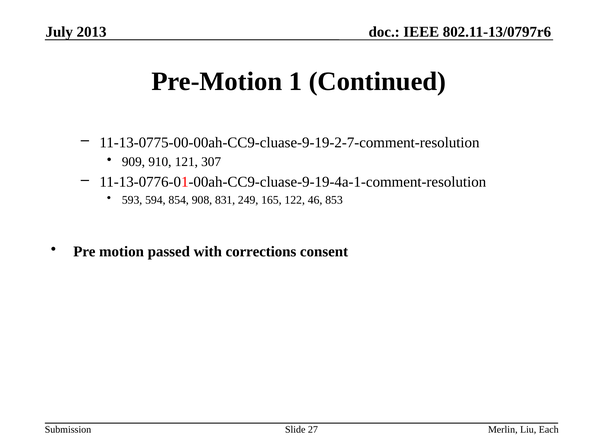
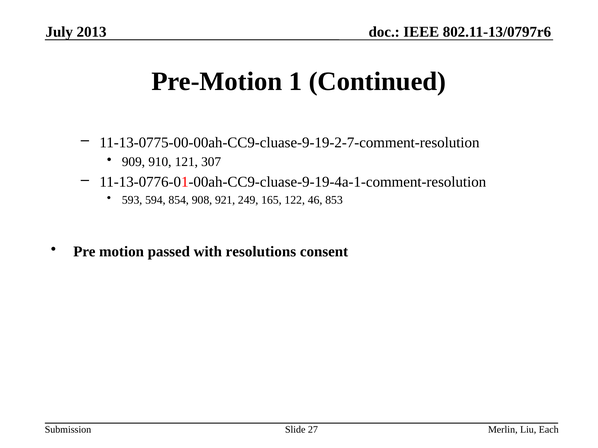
831: 831 -> 921 (225, 200)
corrections: corrections -> resolutions (261, 252)
